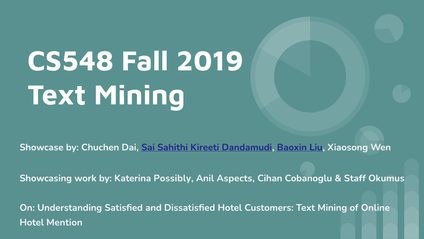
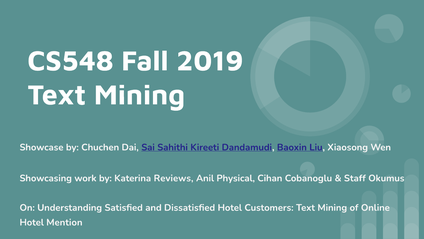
Possibly: Possibly -> Reviews (174, 178)
Aspects: Aspects -> Physical (236, 178)
